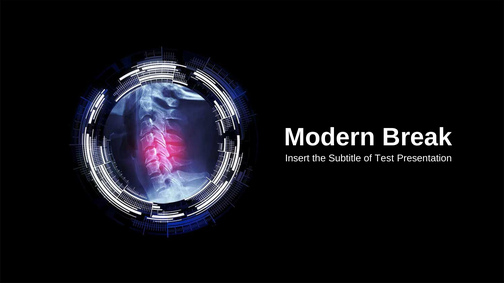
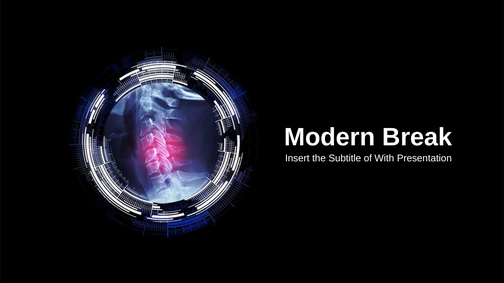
Test: Test -> With (384, 159)
